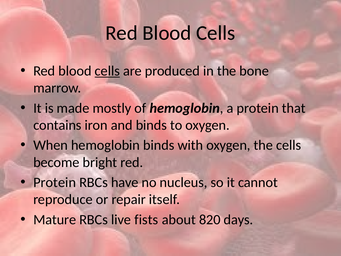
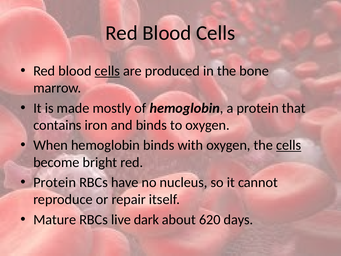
cells underline: none -> present (289, 145)
fists: fists -> dark (146, 219)
820: 820 -> 620 (210, 219)
